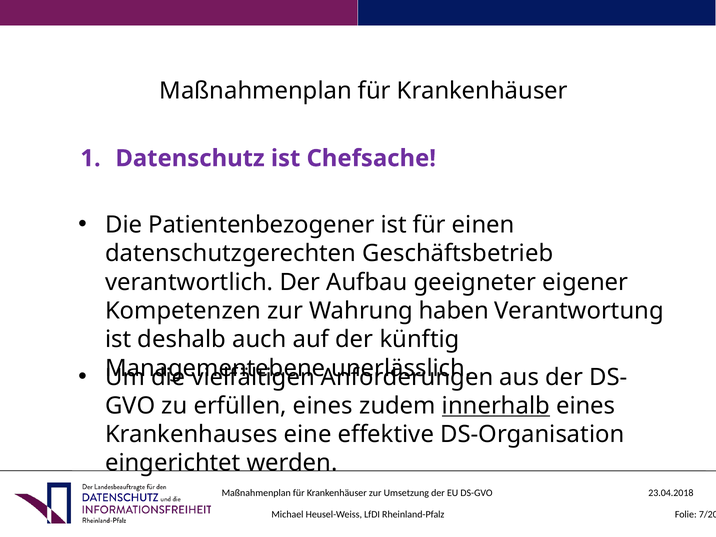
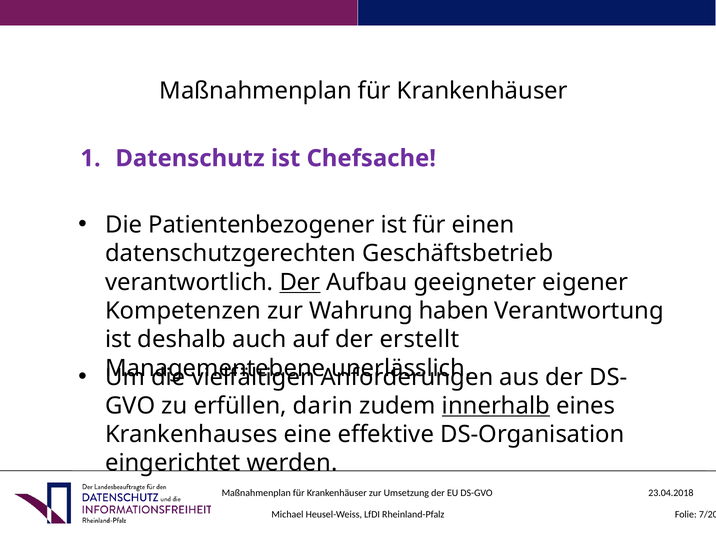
Der underline: none -> present (300, 282)
künftig: künftig -> erstellt (419, 339)
erfüllen eines: eines -> darin (323, 406)
